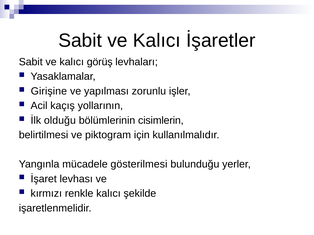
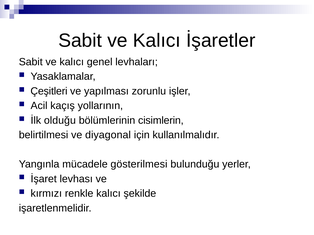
görüş: görüş -> genel (100, 62)
Girişine: Girişine -> Çeşitleri (49, 91)
piktogram: piktogram -> diyagonal (108, 135)
